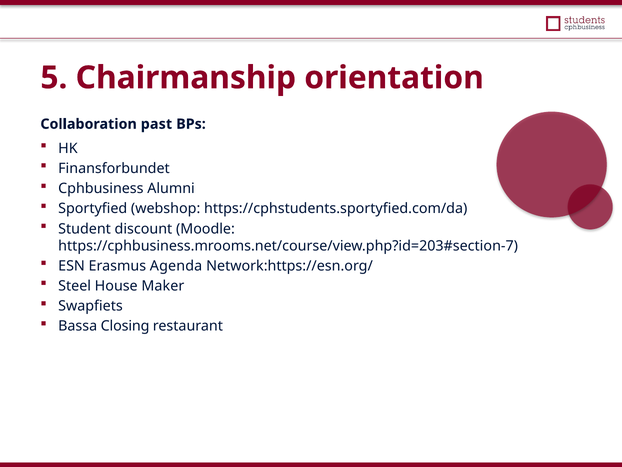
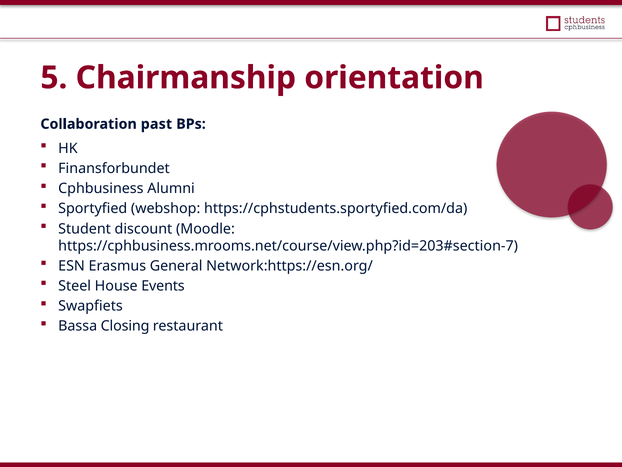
Agenda: Agenda -> General (176, 266)
Maker: Maker -> Events (163, 286)
